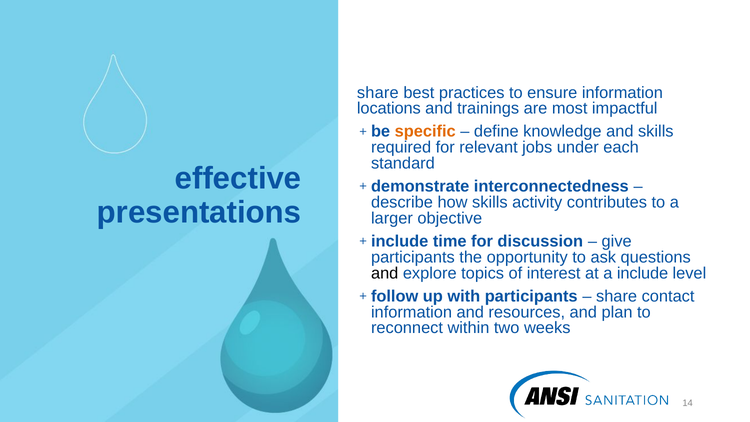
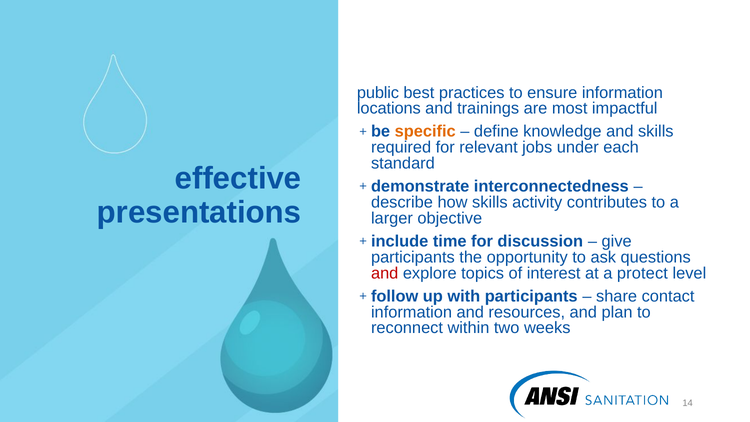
share: share -> public (378, 93)
and colour: black -> red (385, 273)
a include: include -> protect (642, 273)
